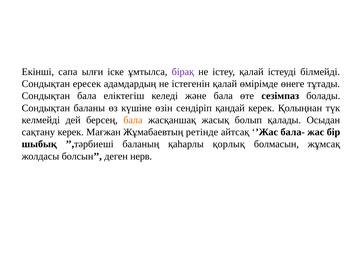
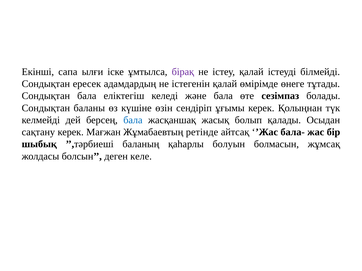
қандай: қандай -> ұғымы (230, 108)
бала colour: orange -> blue (133, 120)
қорлық: қорлық -> болуын (229, 144)
нерв: нерв -> келе (141, 157)
